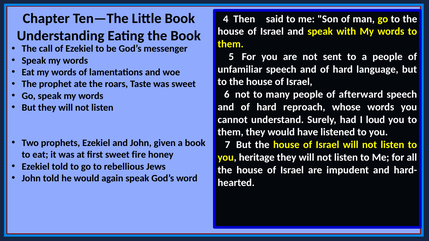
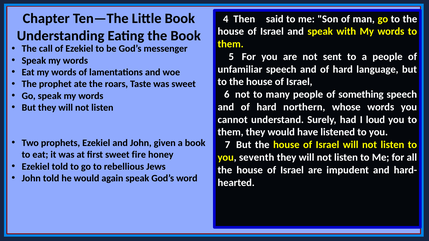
afterward: afterward -> something (361, 95)
reproach: reproach -> northern (304, 107)
heritage: heritage -> seventh (257, 158)
